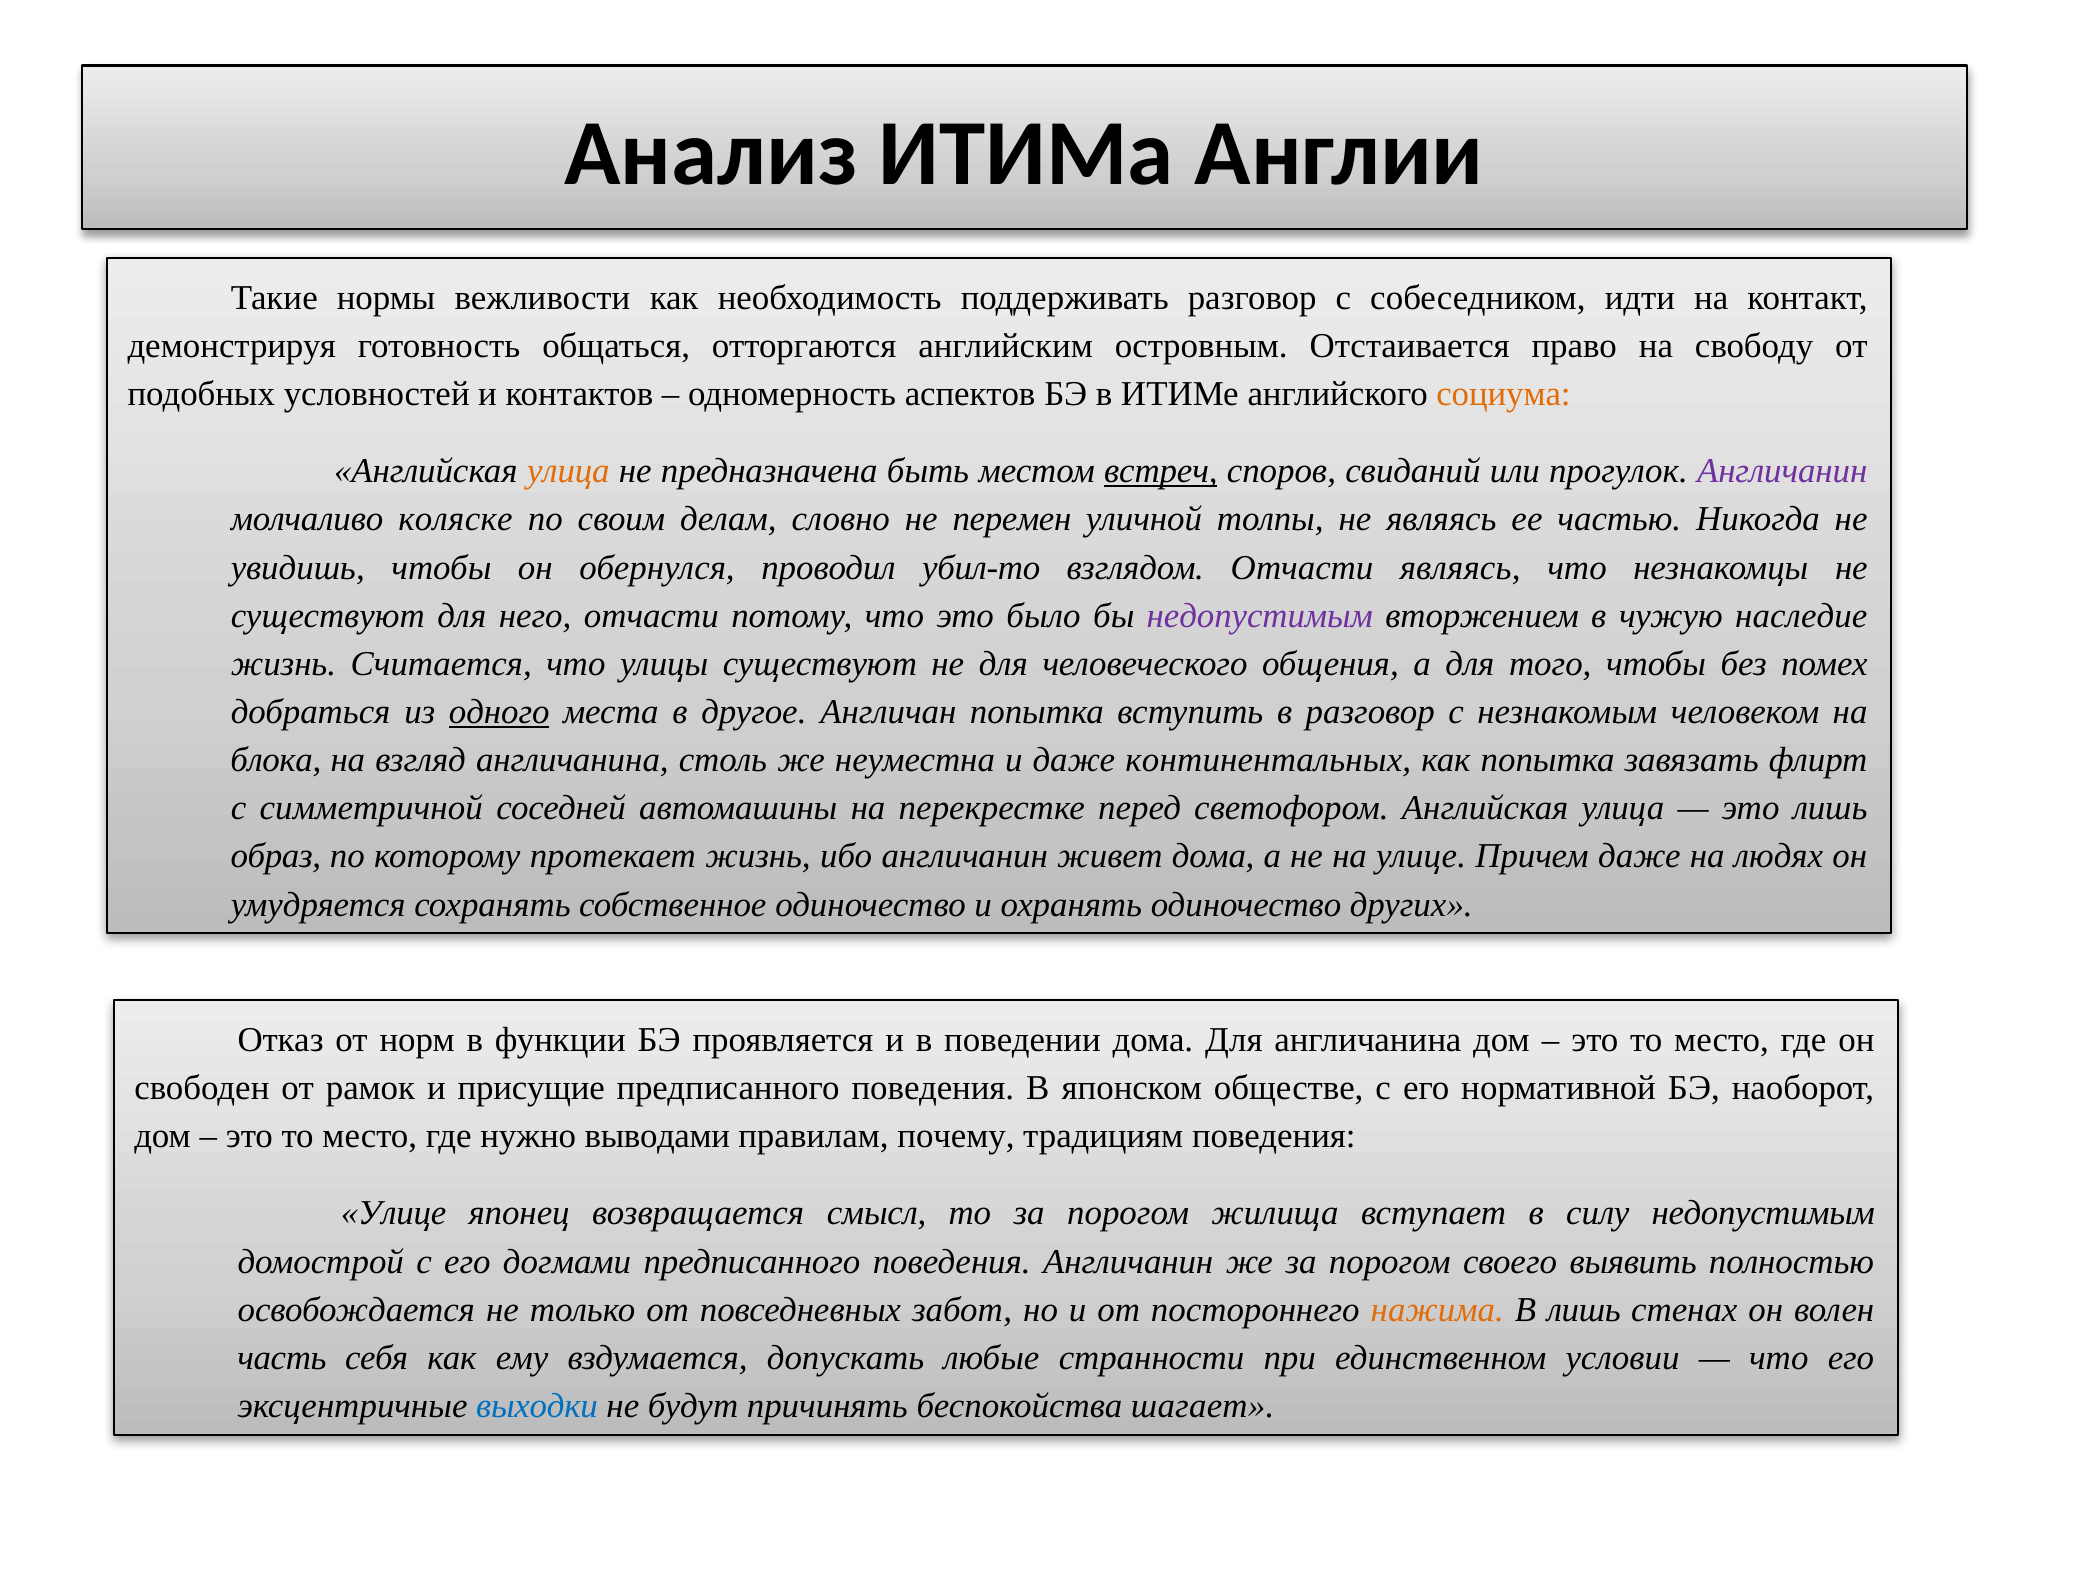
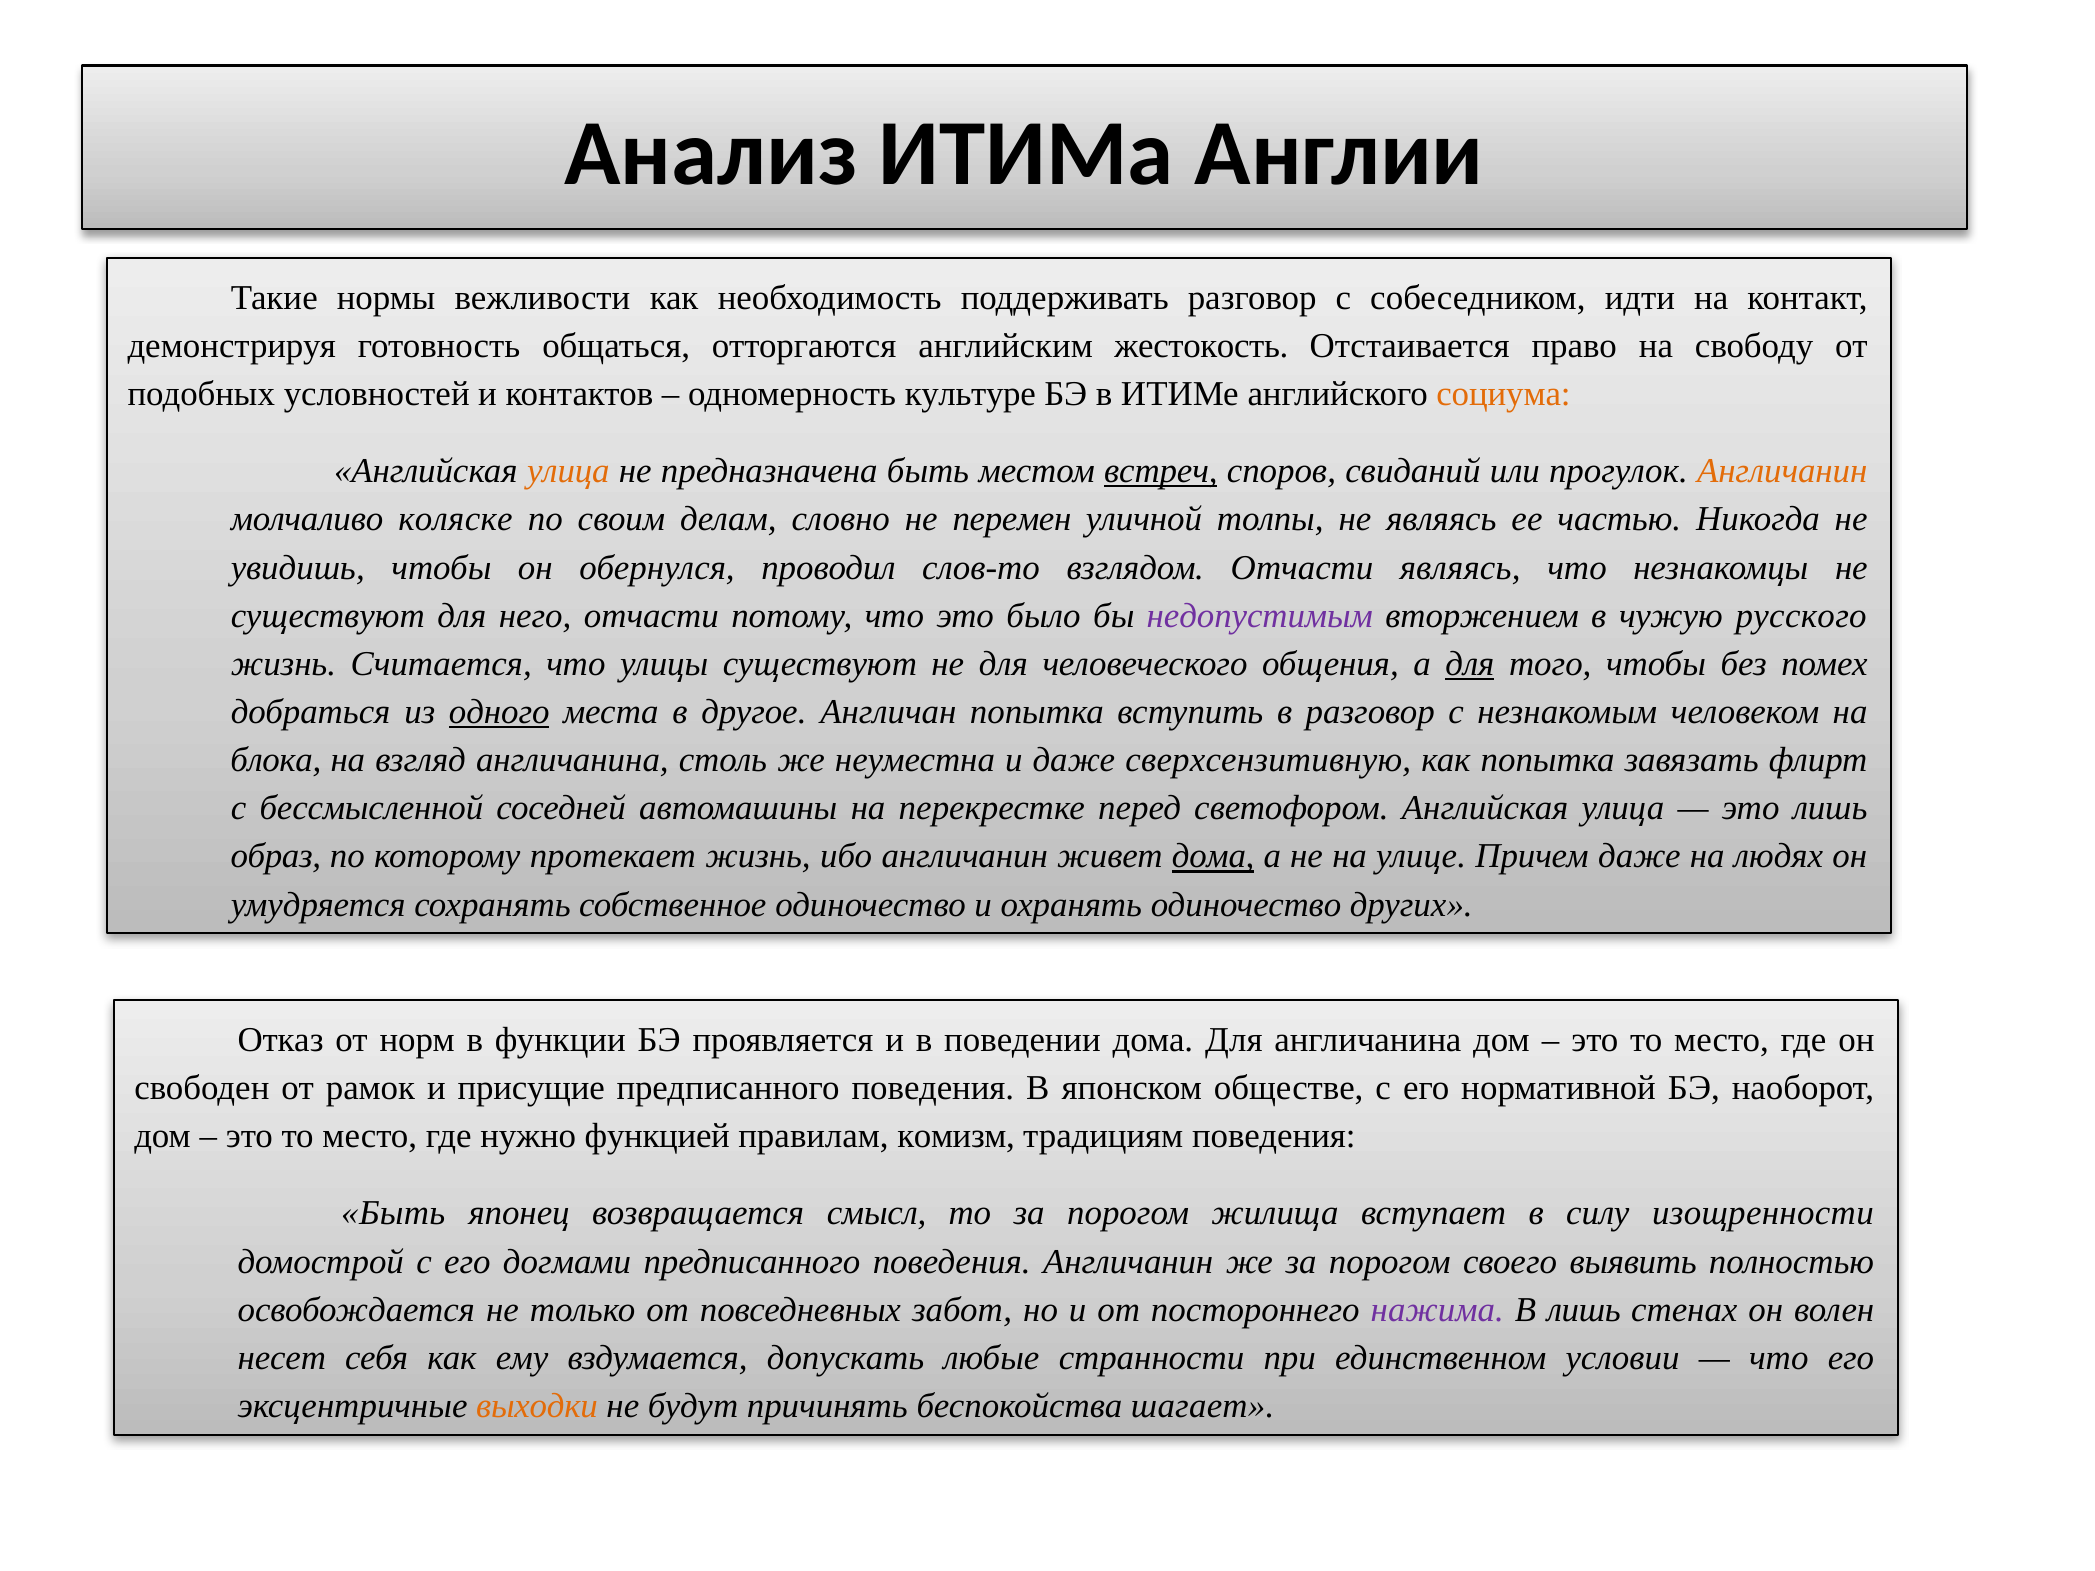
островным: островным -> жестокость (1201, 346)
аспектов: аспектов -> культуре (970, 394)
Англичанин colour: purple -> orange (1782, 471)
убил-то: убил-то -> слов-то (981, 568)
наследие: наследие -> русского (1801, 616)
для underline: none -> present (1470, 664)
континентальных: континентальных -> сверхсензитивную (1268, 760)
симметричной: симметричной -> бессмысленной (371, 808)
дома underline: none -> present (1213, 857)
выводами: выводами -> функцией (657, 1136)
почему: почему -> комизм (956, 1136)
Улице: Улице -> Быть (393, 1214)
силу недопустимым: недопустимым -> изощренности (1763, 1214)
нажима colour: orange -> purple (1437, 1310)
часть: часть -> несет (282, 1358)
выходки colour: blue -> orange (537, 1406)
